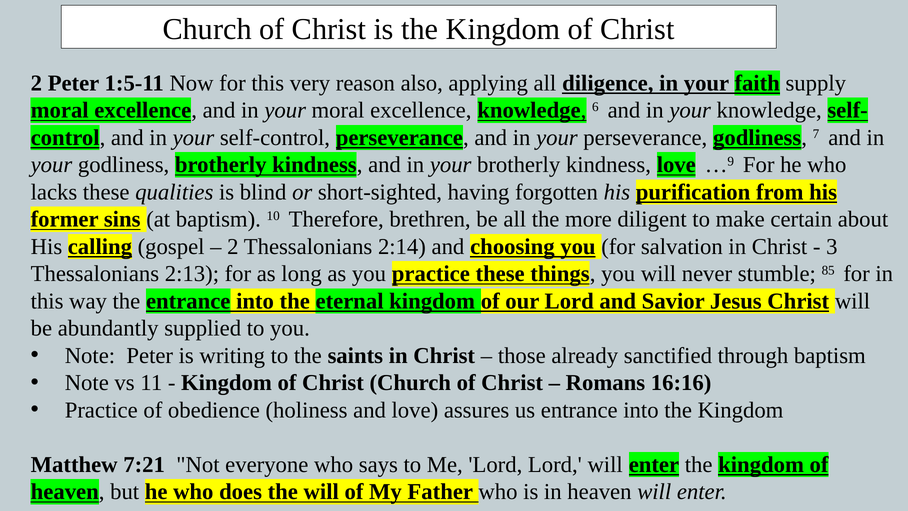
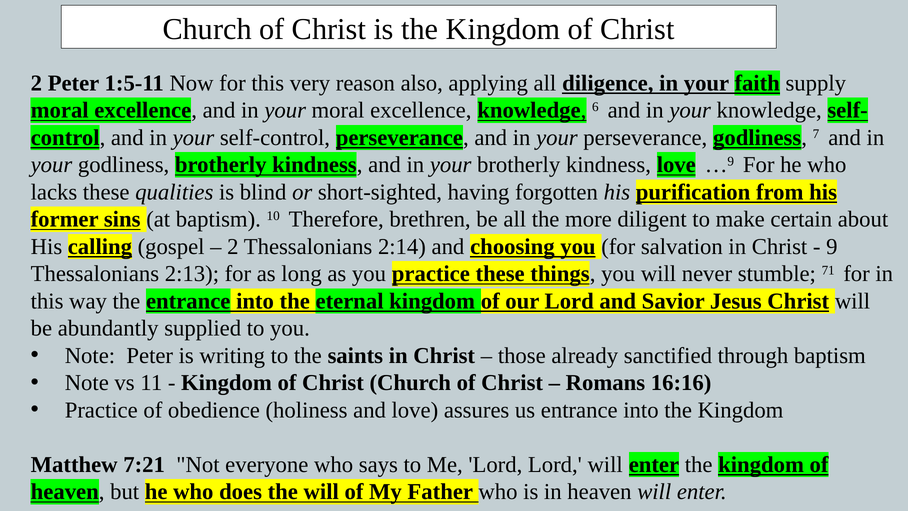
3: 3 -> 9 (832, 247)
85: 85 -> 71 (828, 270)
